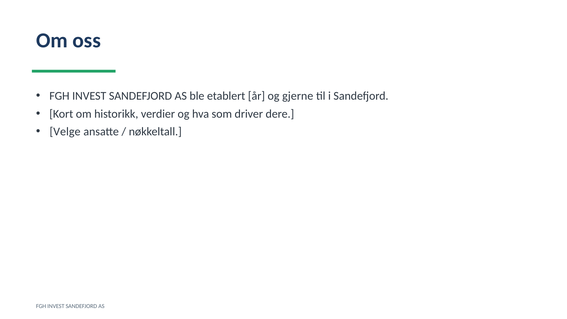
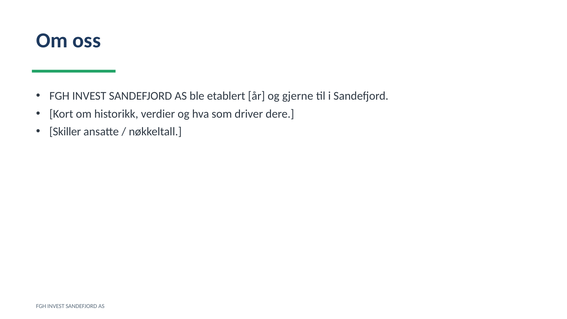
Velge: Velge -> Skiller (65, 131)
